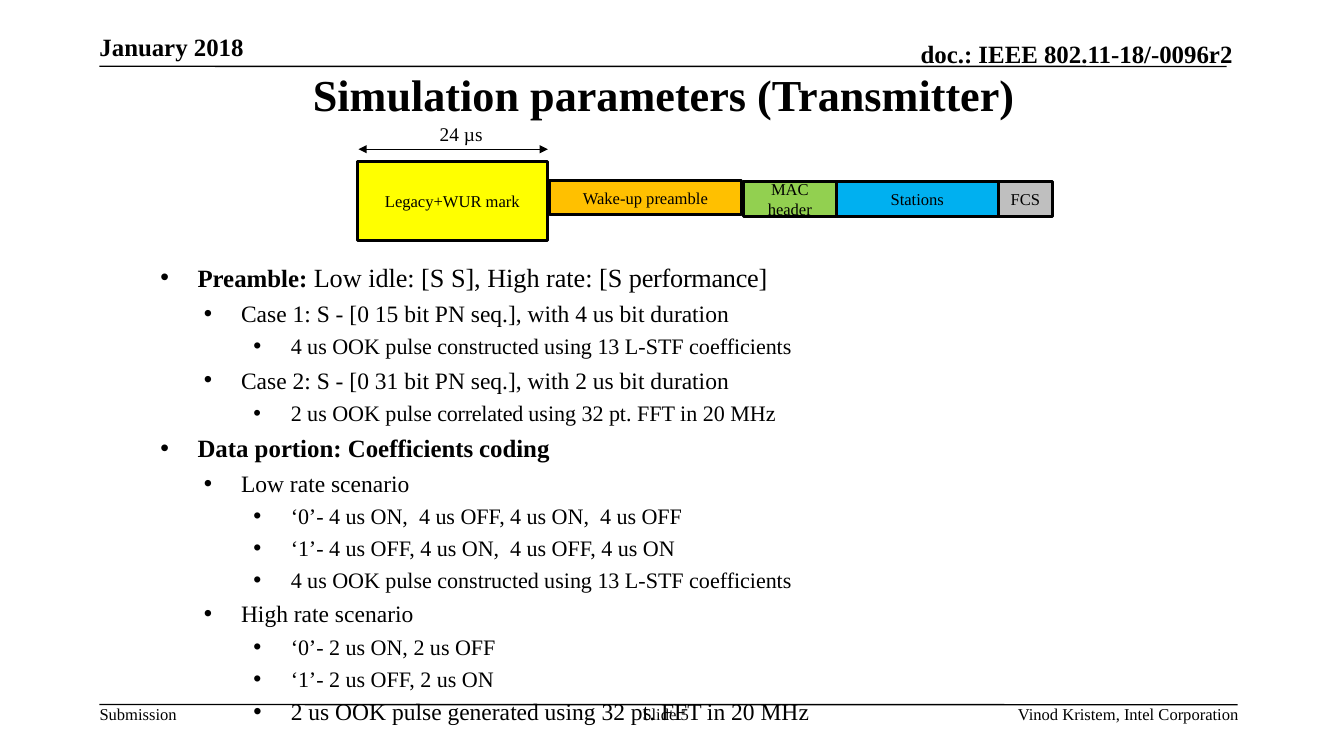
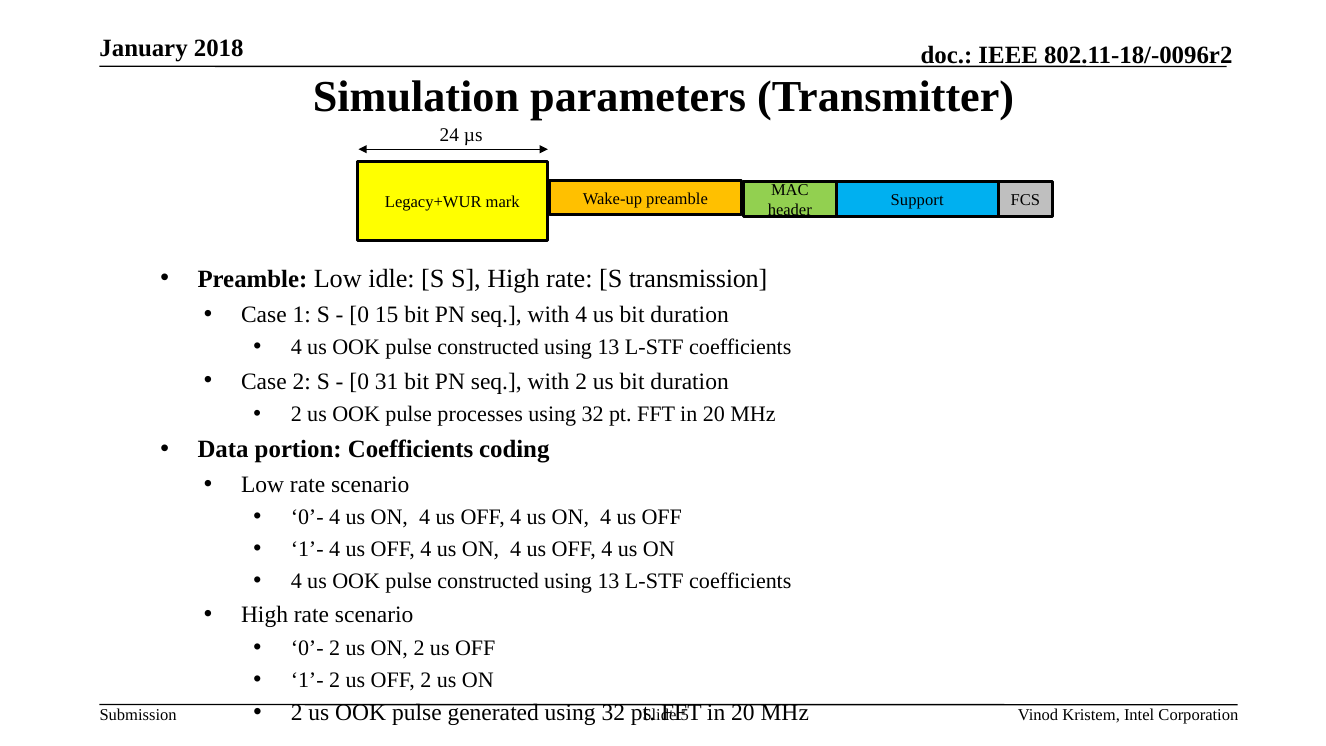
Stations: Stations -> Support (917, 200)
performance: performance -> transmission (698, 279)
correlated: correlated -> processes (480, 414)
